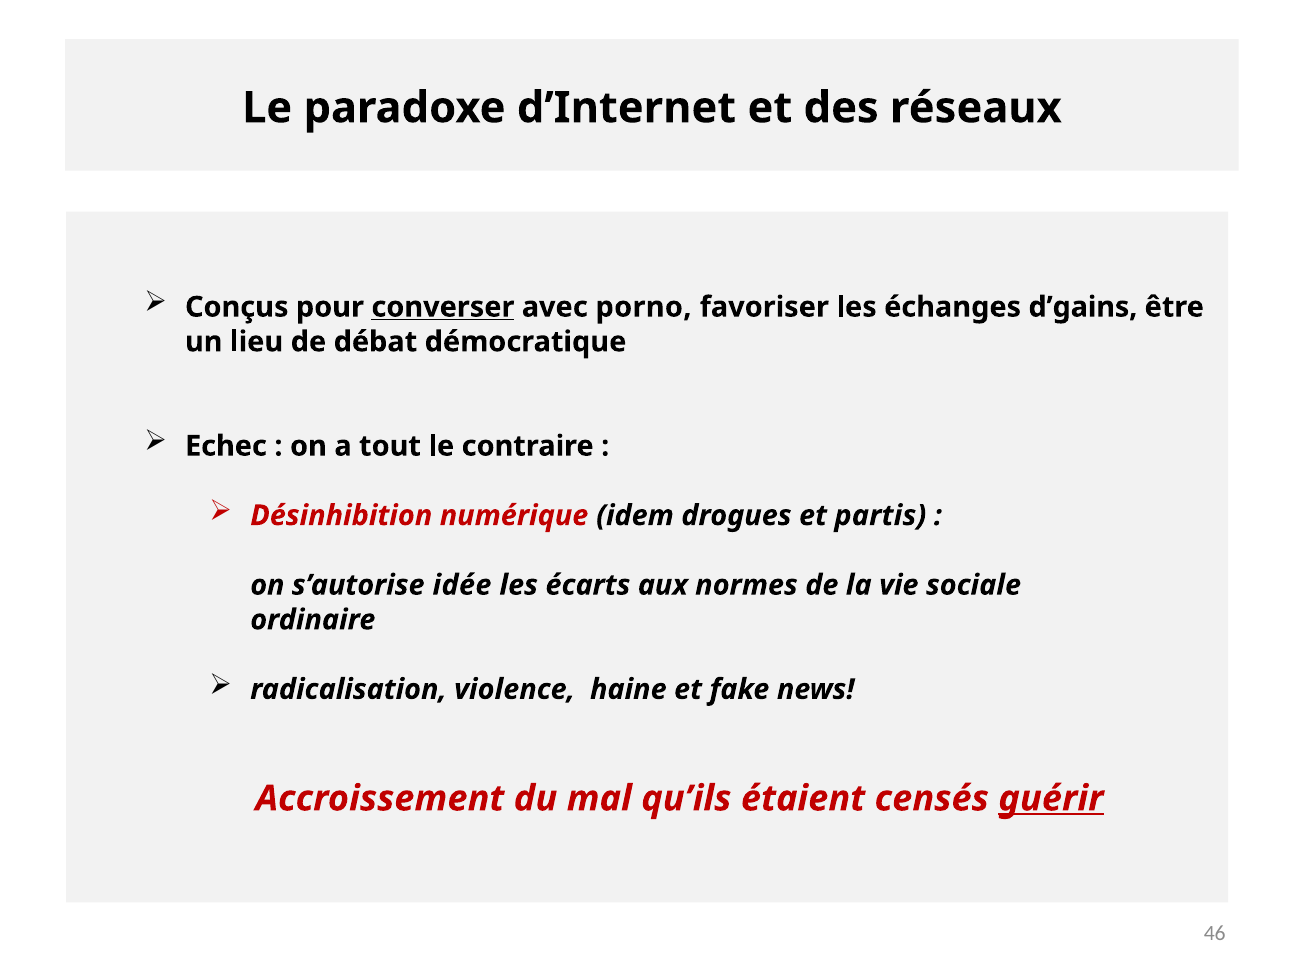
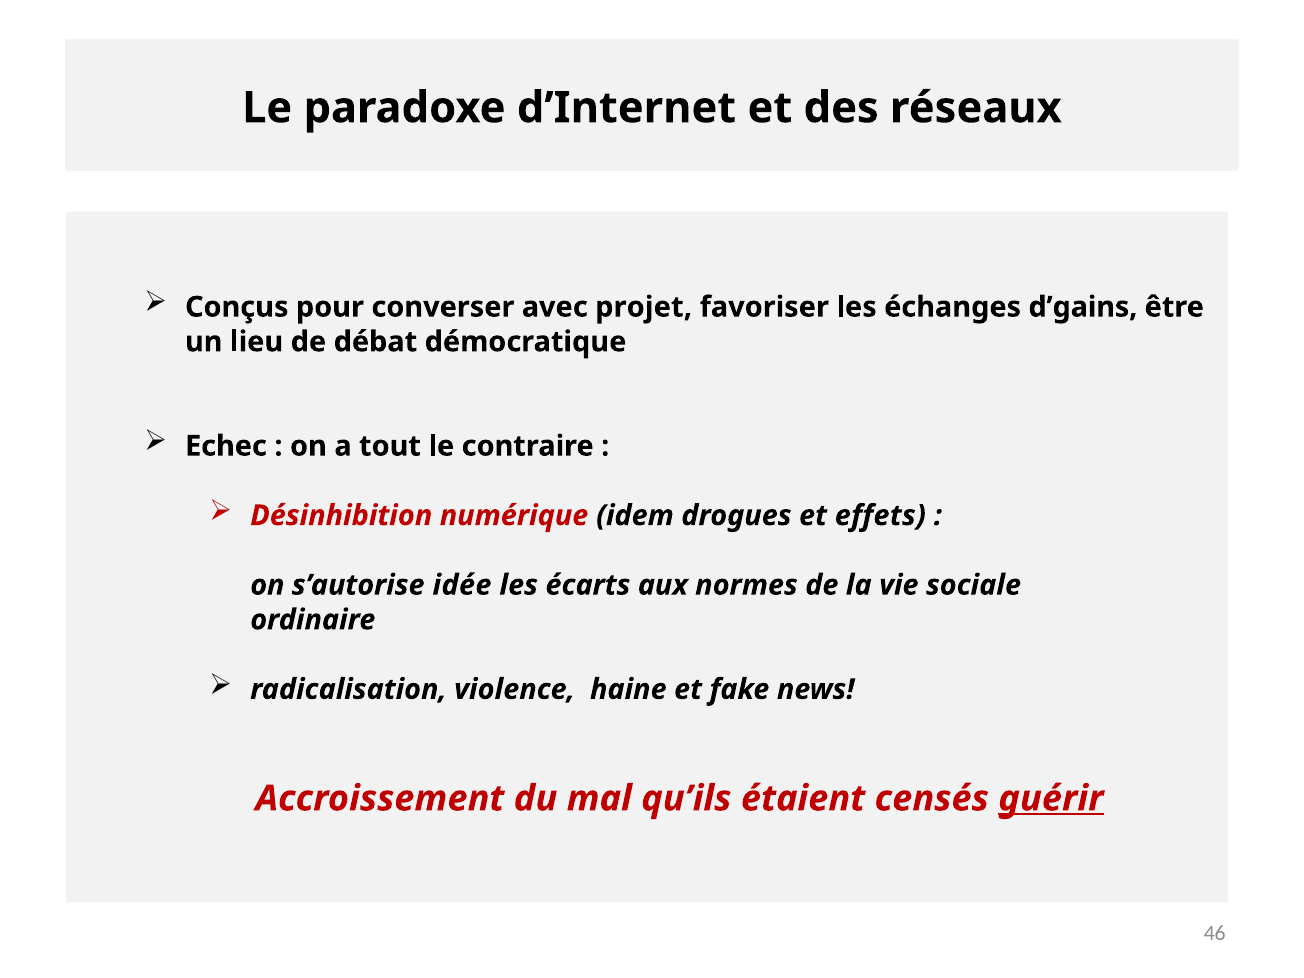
converser underline: present -> none (443, 307)
porno: porno -> projet (644, 307)
partis: partis -> effets (880, 516)
